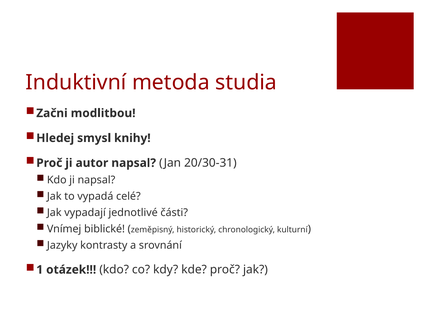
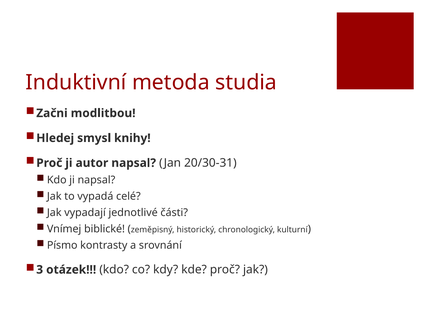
Jazyky: Jazyky -> Písmo (62, 246)
1: 1 -> 3 (40, 270)
